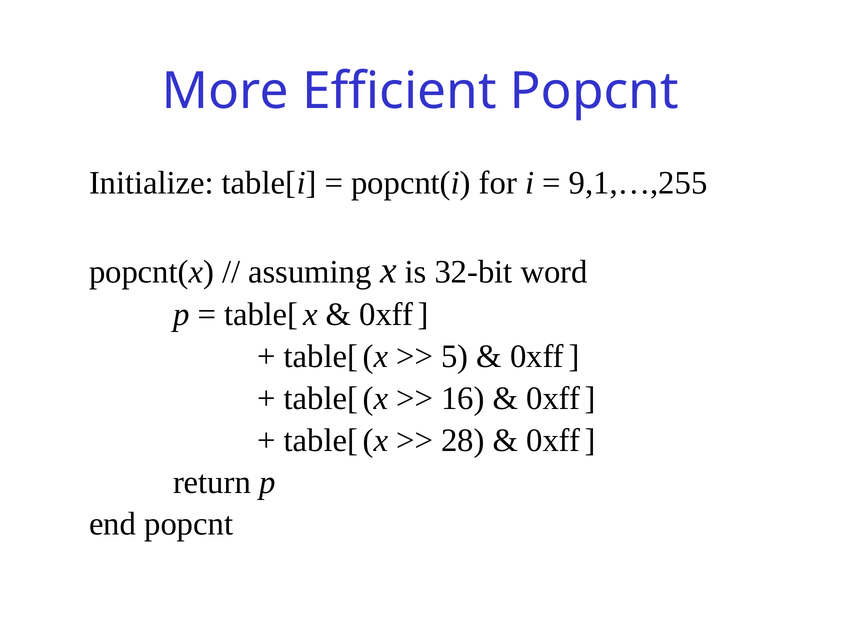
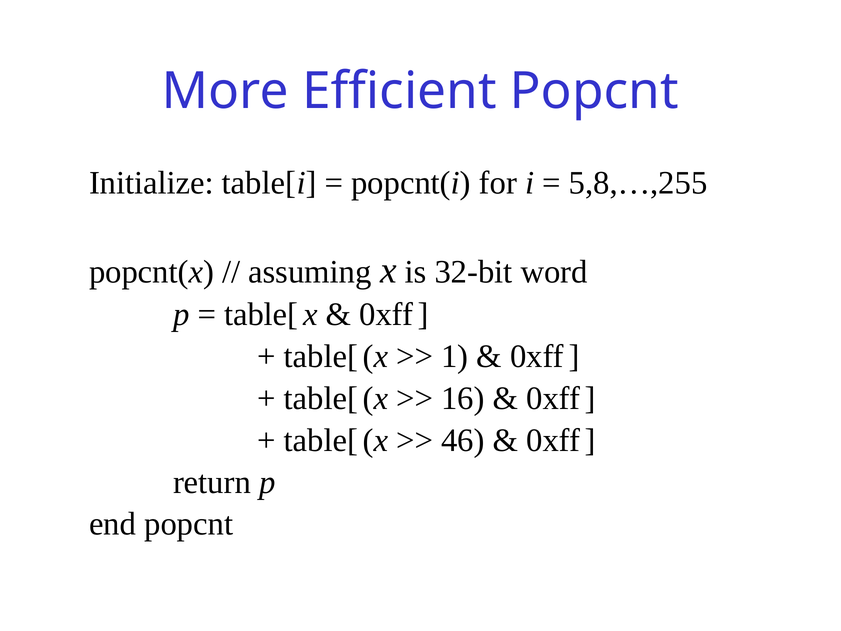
9,1,…,255: 9,1,…,255 -> 5,8,…,255 (638, 183)
5: 5 -> 1 (455, 356)
28: 28 -> 46 (463, 440)
